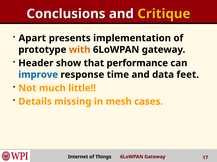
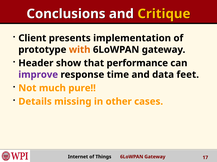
Apart: Apart -> Client (32, 38)
improve colour: blue -> purple (38, 75)
little: little -> pure (82, 88)
mesh: mesh -> other (119, 102)
